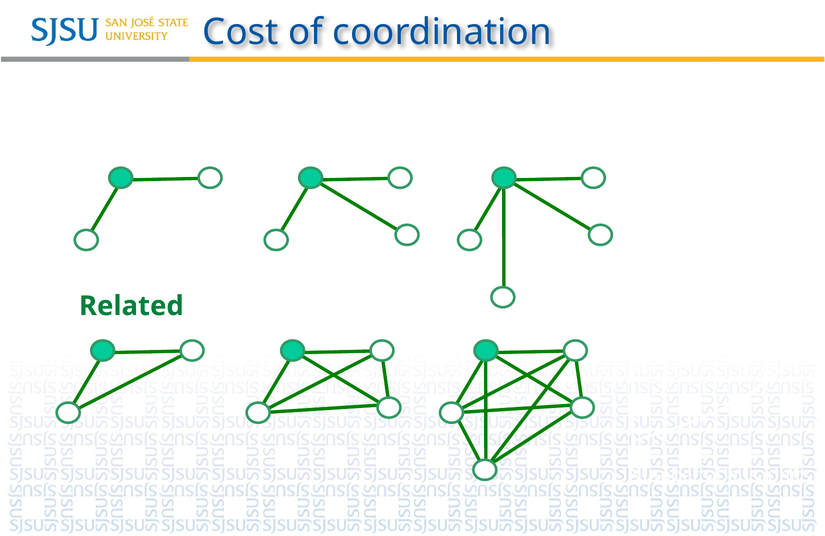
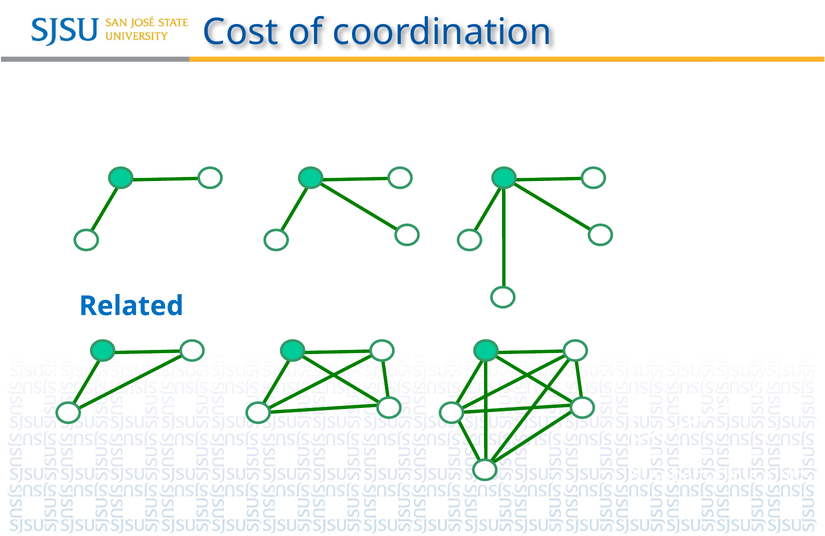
Related colour: green -> blue (131, 306)
